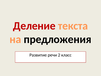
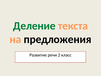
Деление colour: red -> green (34, 26)
